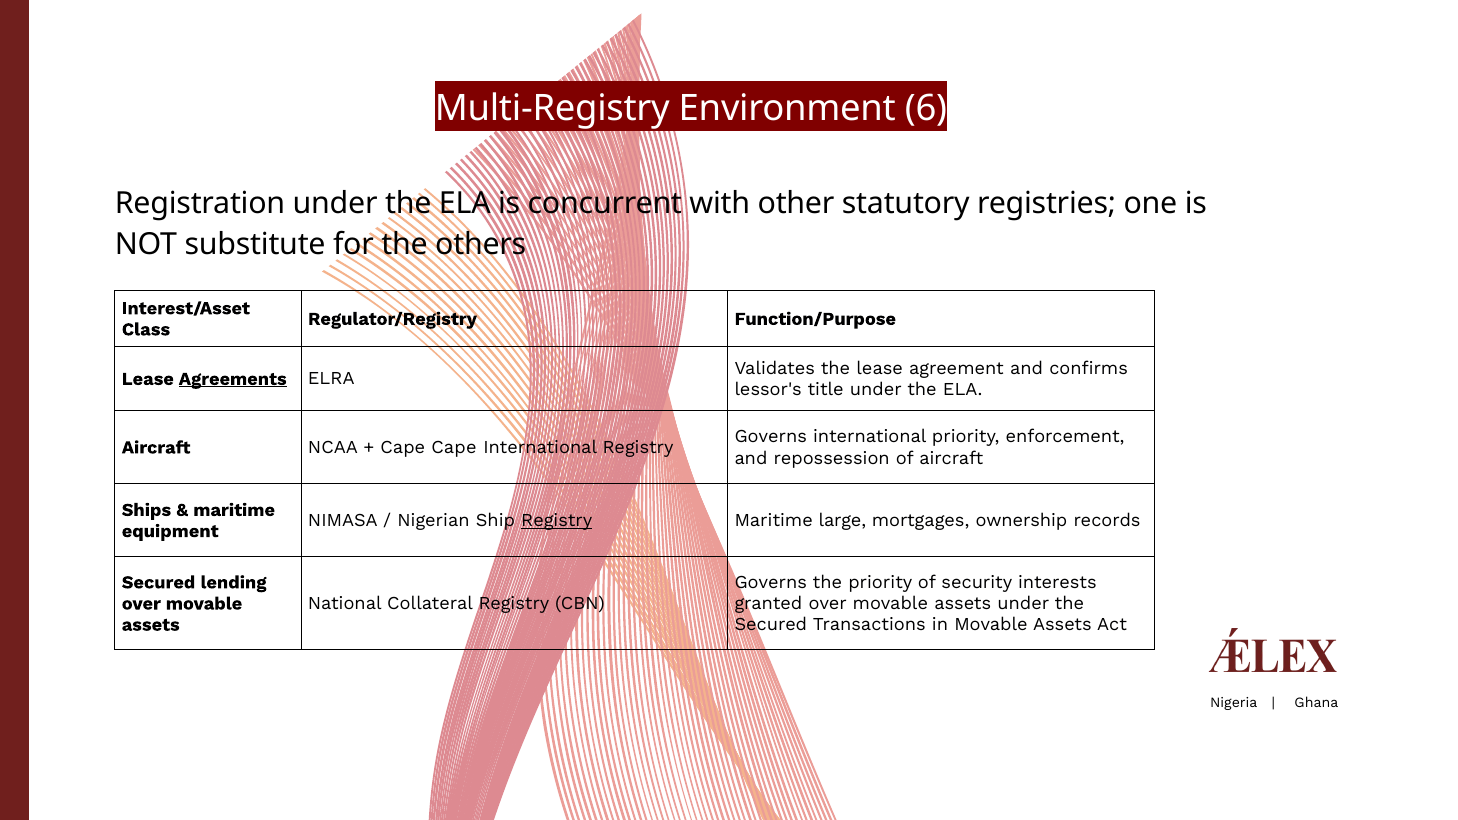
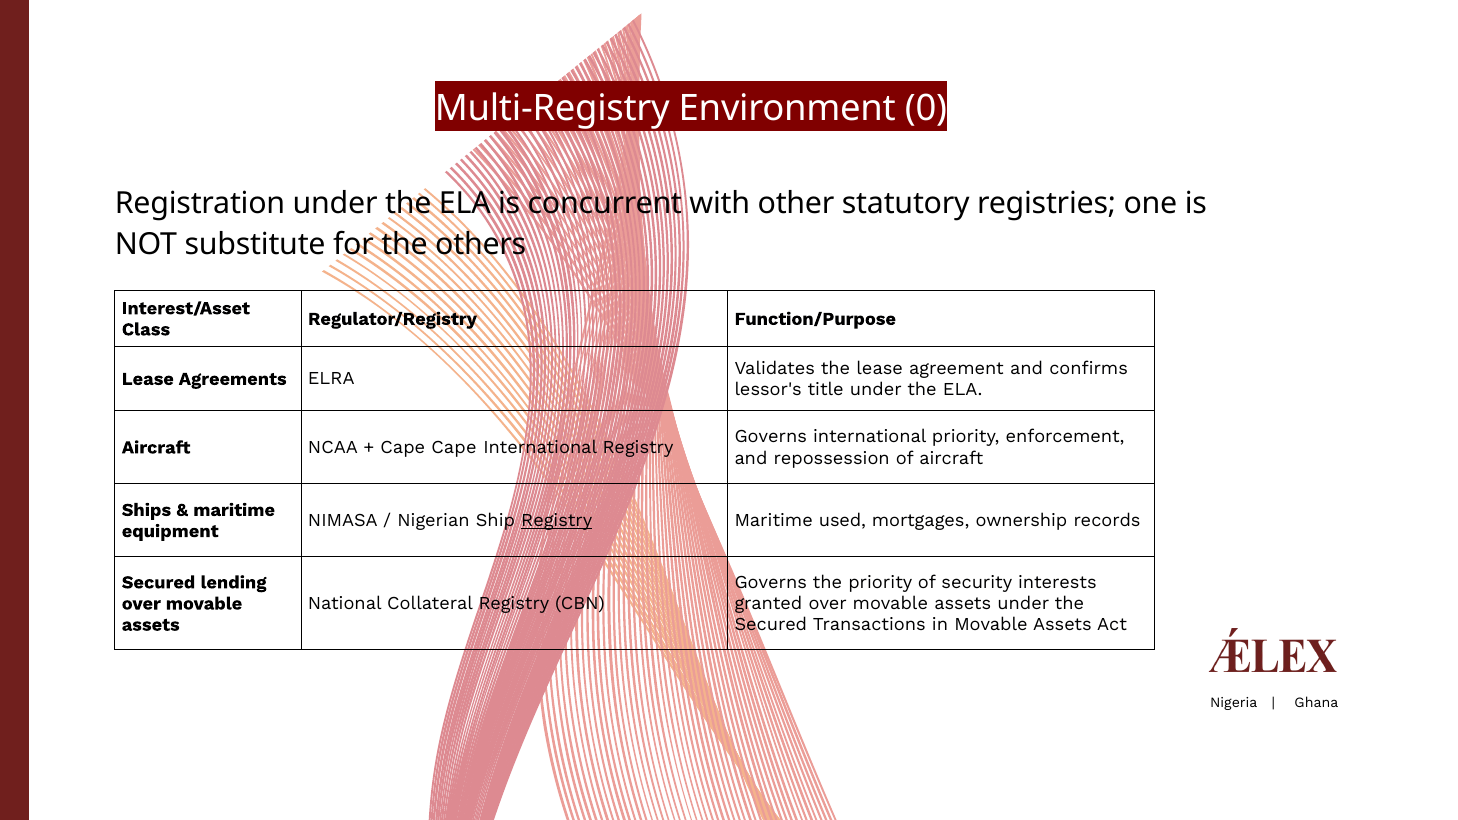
6: 6 -> 0 (926, 108)
Agreements underline: present -> none (233, 379)
large: large -> used (842, 521)
